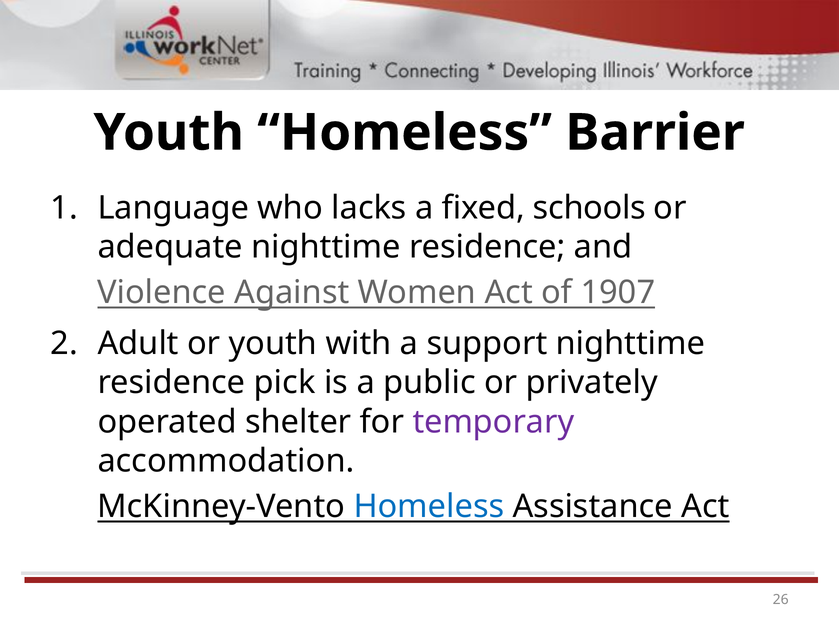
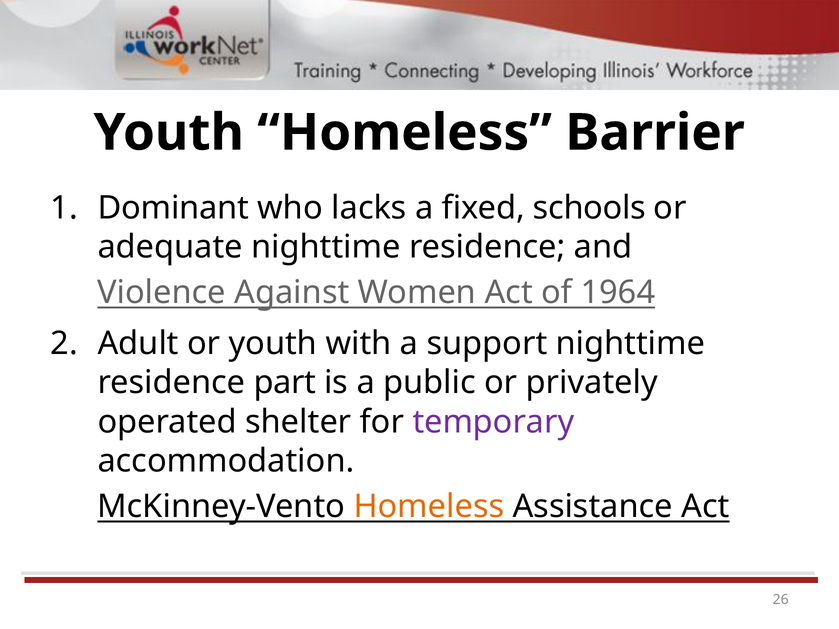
Language: Language -> Dominant (173, 208)
1907: 1907 -> 1964 (618, 293)
pick: pick -> part (285, 383)
Homeless colour: blue -> orange (429, 507)
